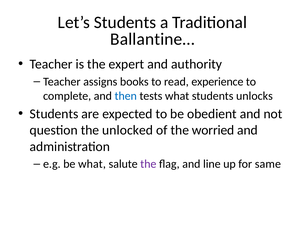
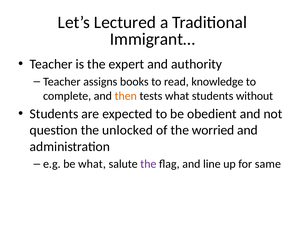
Let’s Students: Students -> Lectured (125, 22)
Ballantine…: Ballantine… -> Immigrant… (152, 39)
experience: experience -> knowledge (217, 81)
then colour: blue -> orange (126, 96)
unlocks: unlocks -> without (255, 96)
